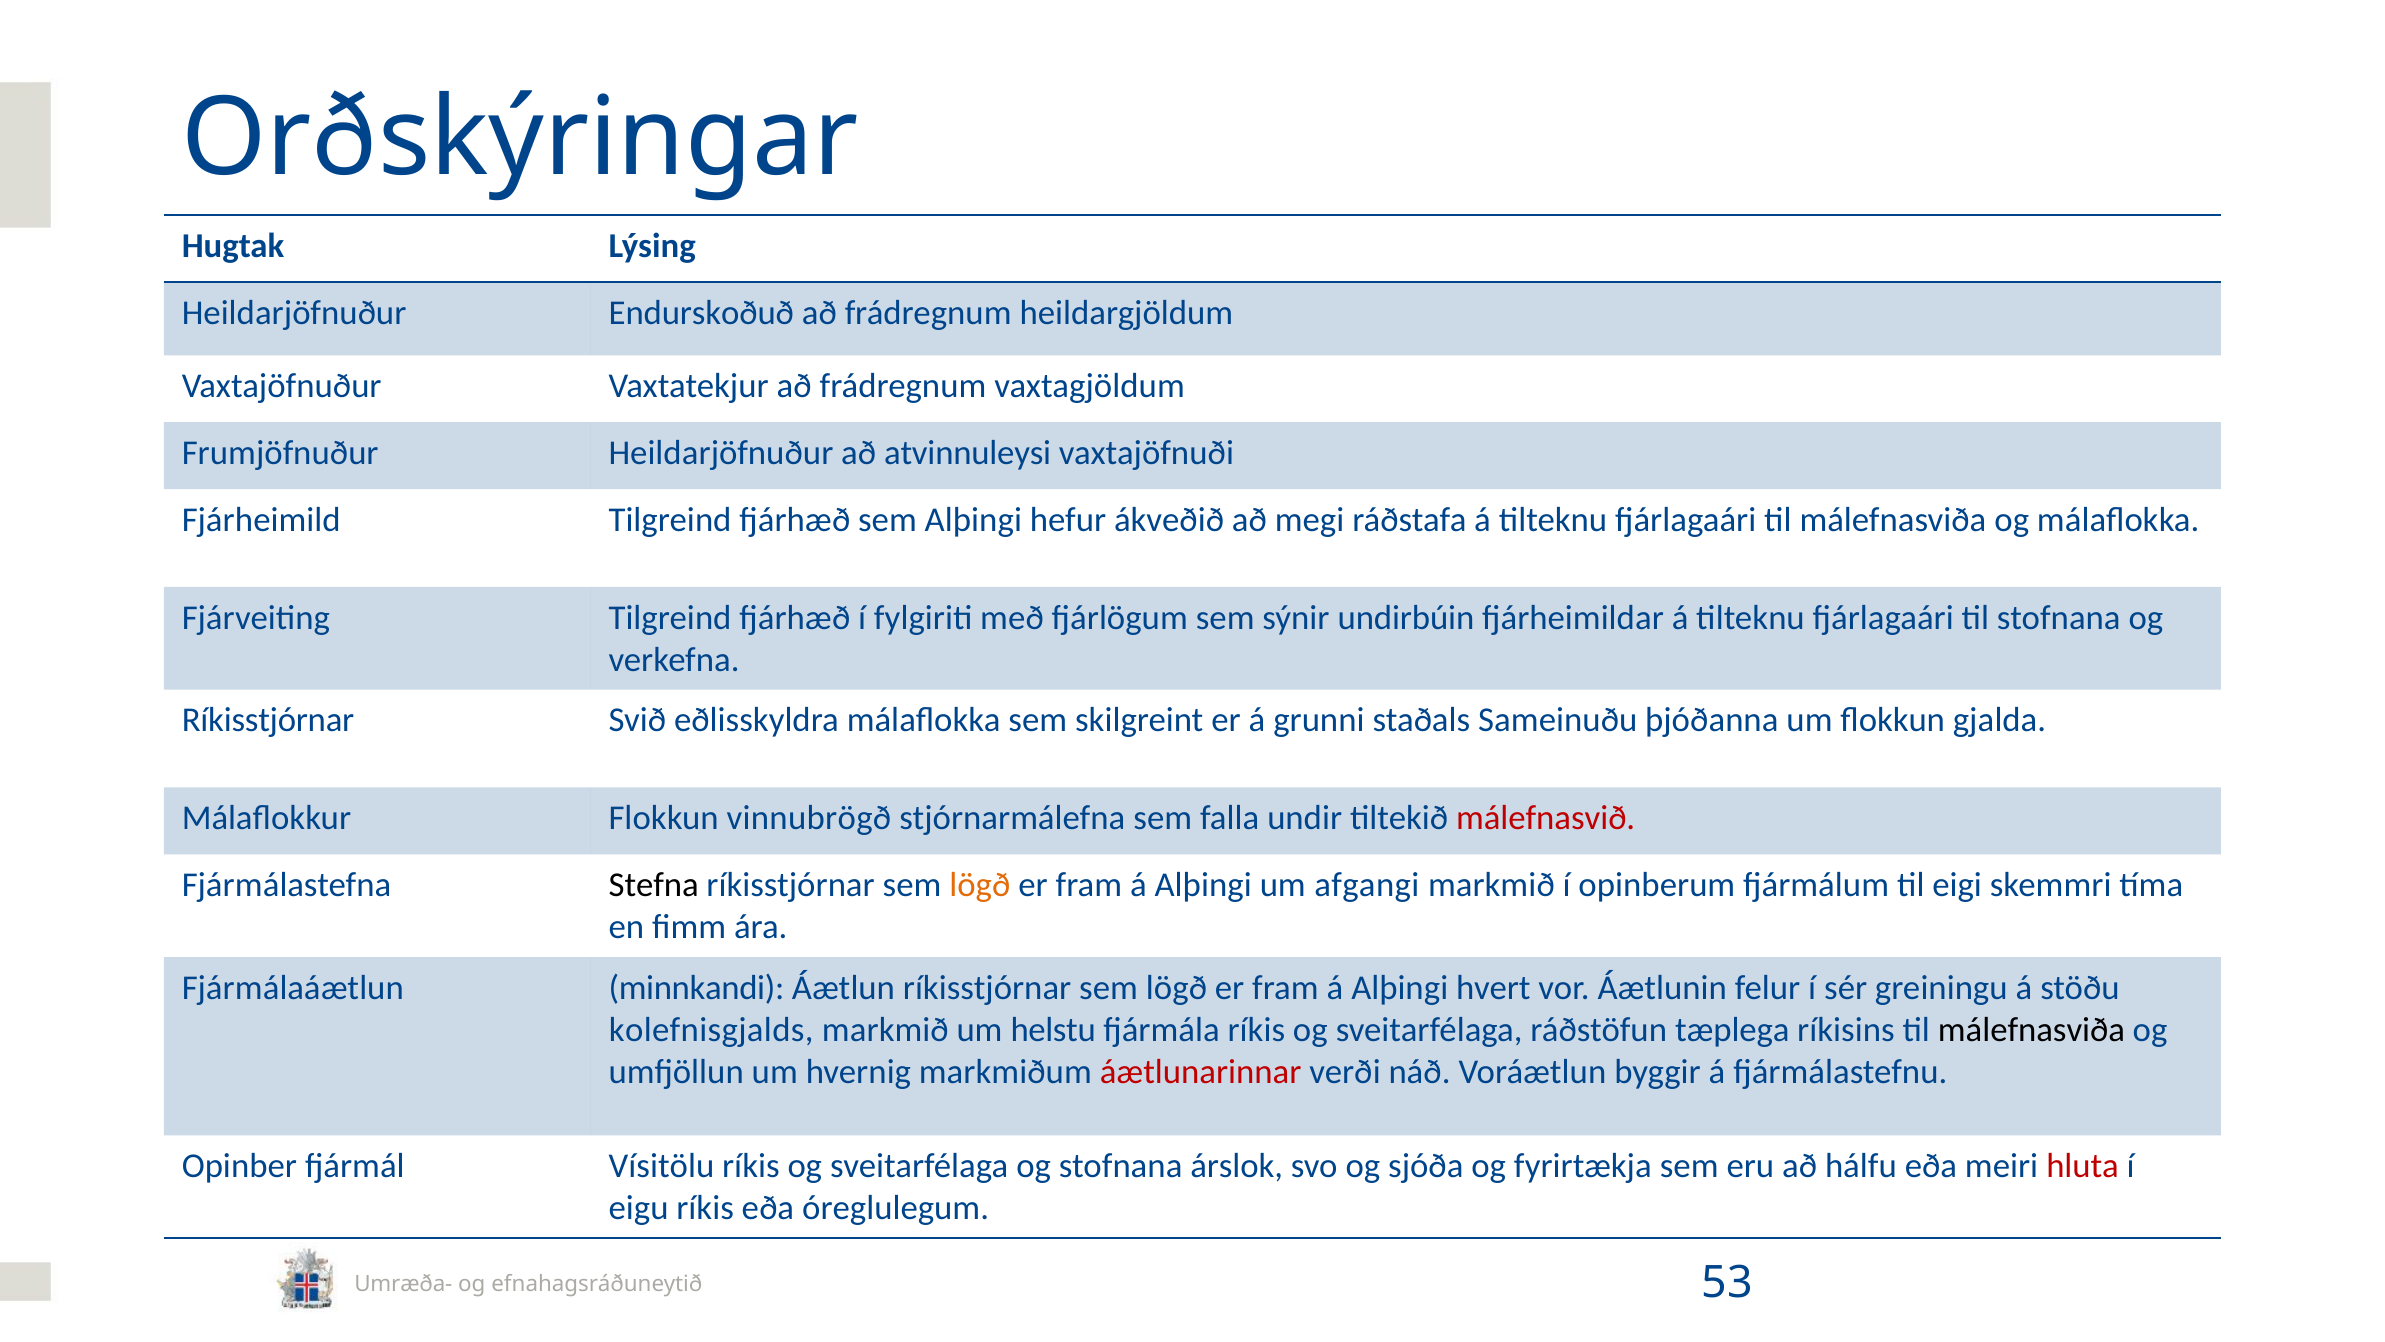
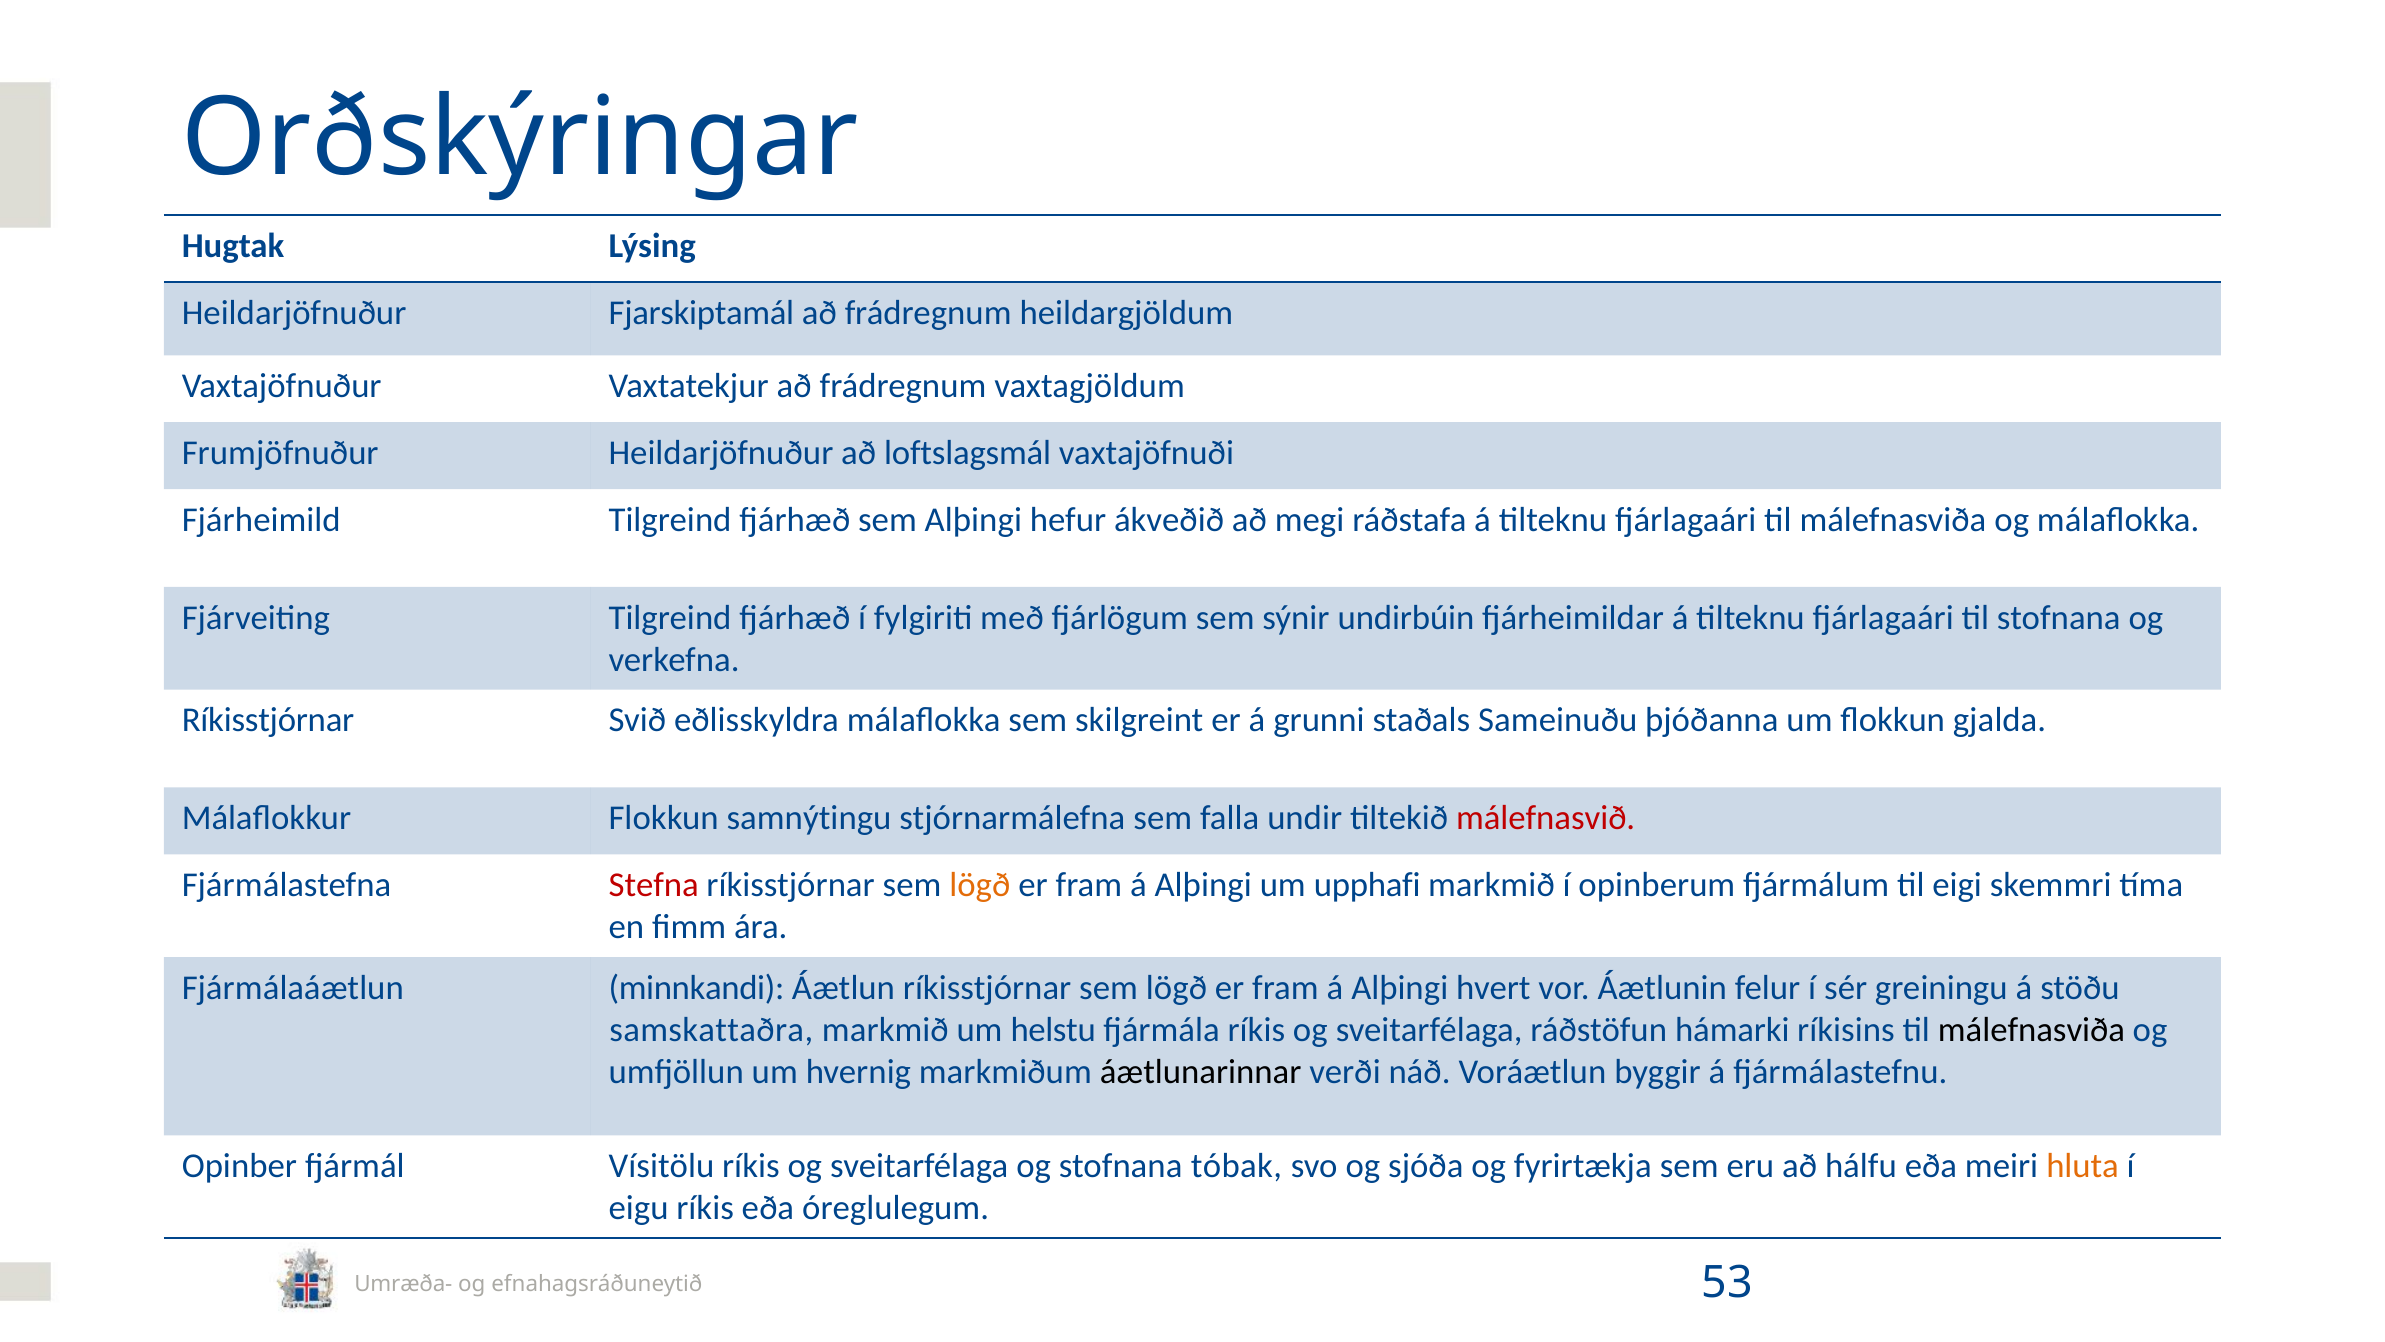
Endurskoðuð: Endurskoðuð -> Fjarskiptamál (701, 313)
atvinnuleysi: atvinnuleysi -> loftslagsmál (968, 453)
vinnubrögð: vinnubrögð -> samnýtingu (809, 818)
Stefna colour: black -> red (654, 885)
afgangi: afgangi -> upphafi (1367, 885)
kolefnisgjalds: kolefnisgjalds -> samskattaðra (711, 1030)
tæplega: tæplega -> hámarki (1732, 1030)
áætlunarinnar colour: red -> black (1201, 1072)
árslok: árslok -> tóbak (1236, 1166)
hluta colour: red -> orange (2082, 1166)
